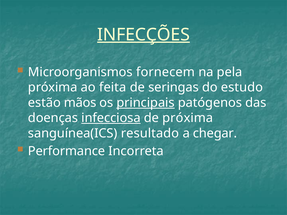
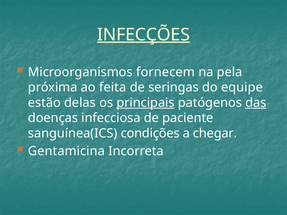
estudo: estudo -> equipe (242, 87)
mãos: mãos -> delas (80, 103)
das underline: none -> present (256, 103)
infecciosa underline: present -> none (111, 118)
de próxima: próxima -> paciente (188, 118)
resultado: resultado -> condições (150, 133)
Performance: Performance -> Gentamicina (66, 151)
